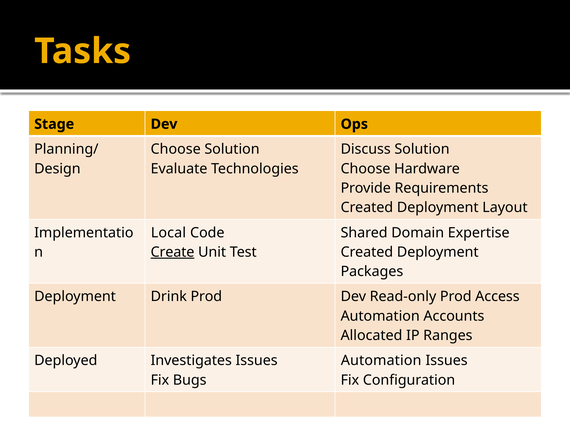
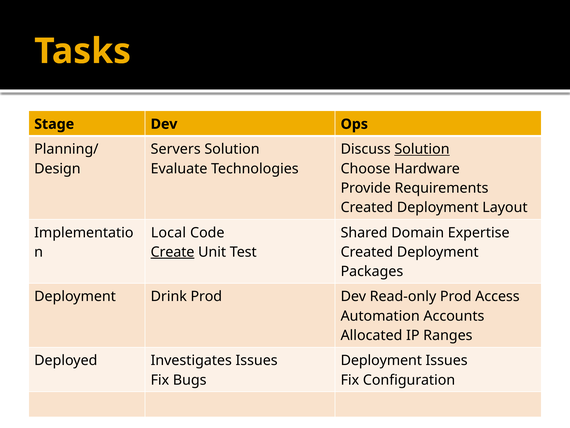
Choose: Choose -> Servers (176, 149)
Solution underline: none -> present (422, 149)
Automation: Automation -> Deployment (381, 360)
